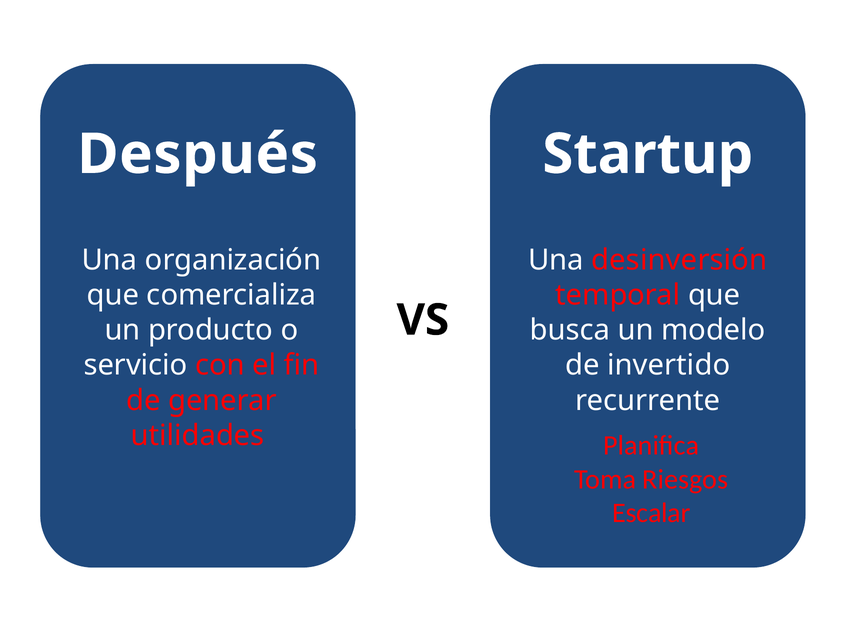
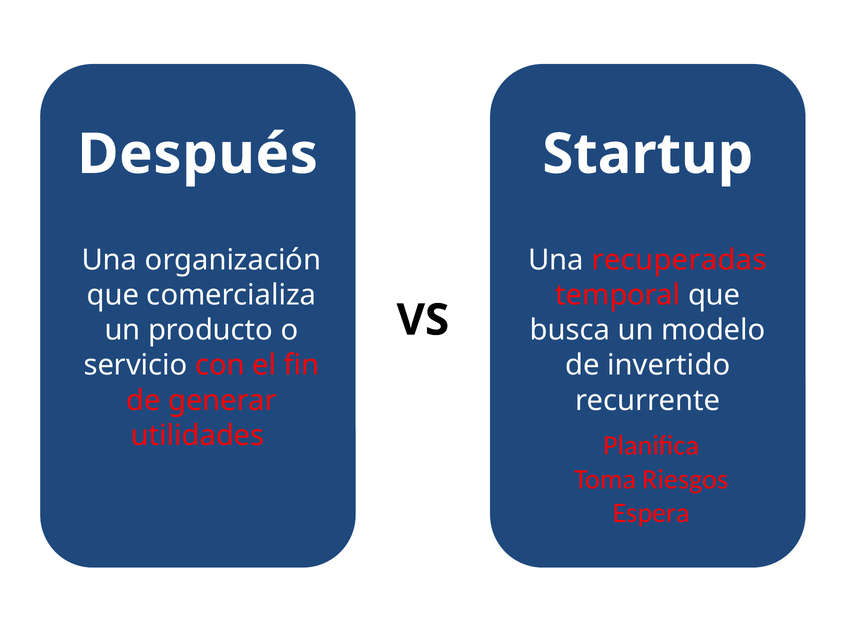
desinversión: desinversión -> recuperadas (679, 260)
Escalar: Escalar -> Espera (651, 513)
